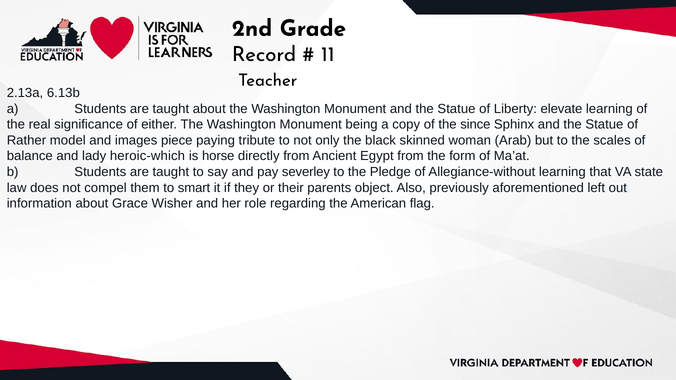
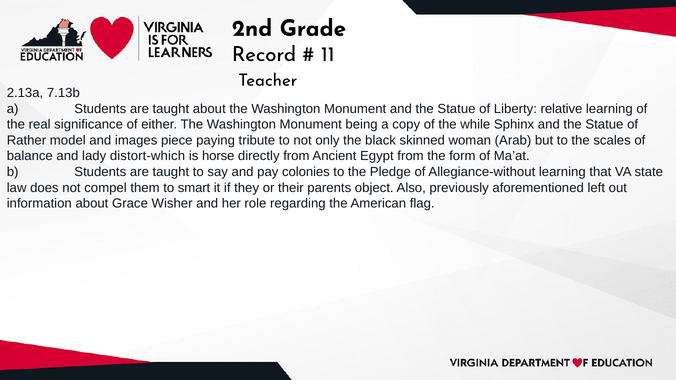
6.13b: 6.13b -> 7.13b (63, 93)
elevate: elevate -> relative (561, 109)
since: since -> while (475, 125)
heroic-which: heroic-which -> distort-which (147, 156)
severley: severley -> colonies (306, 172)
